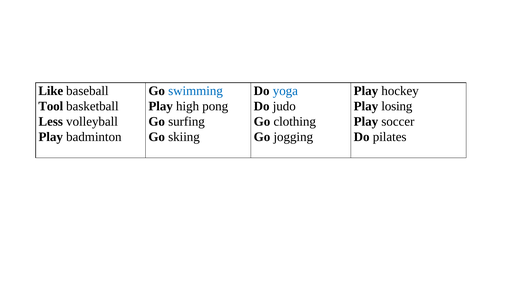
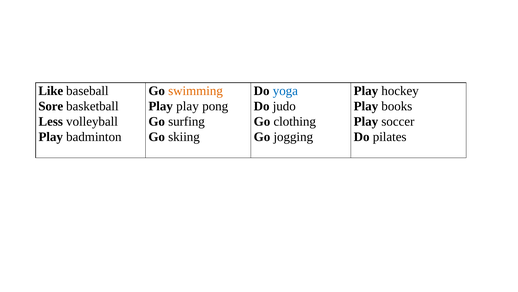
swimming colour: blue -> orange (195, 91)
Tool: Tool -> Sore (51, 106)
Play high: high -> play (188, 106)
losing: losing -> books (397, 106)
